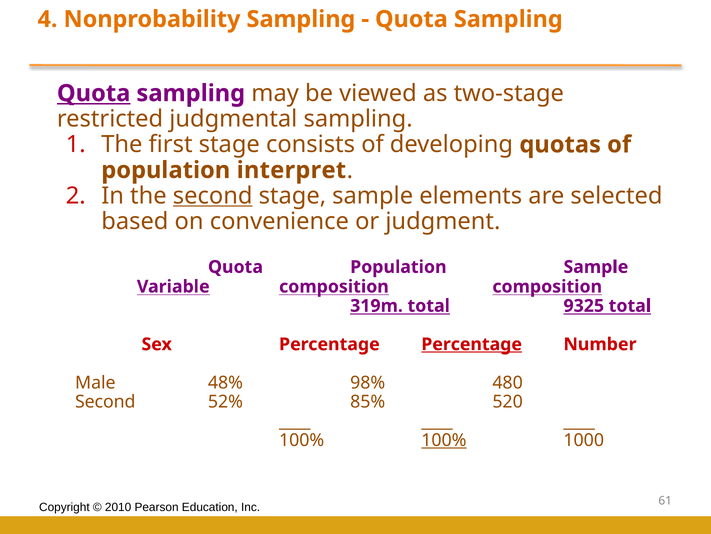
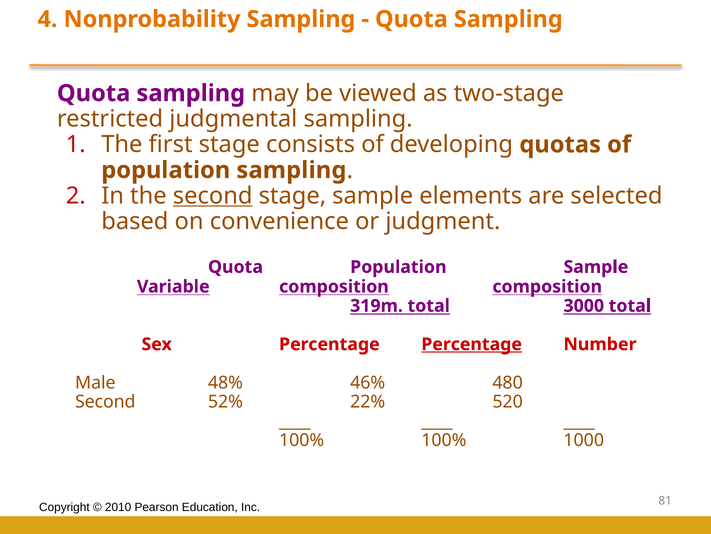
Quota underline: present -> none (94, 93)
population interpret: interpret -> sampling (291, 170)
9325: 9325 -> 3000 (584, 305)
98%: 98% -> 46% (368, 382)
85%: 85% -> 22% (368, 401)
100% underline: present -> none (444, 440)
61: 61 -> 81 (665, 500)
